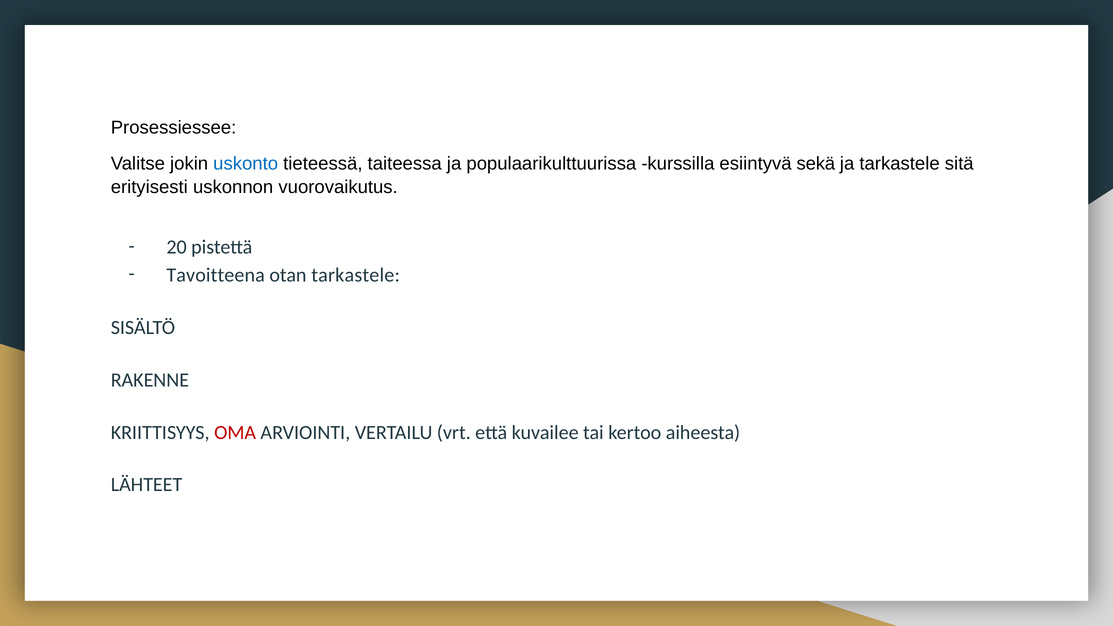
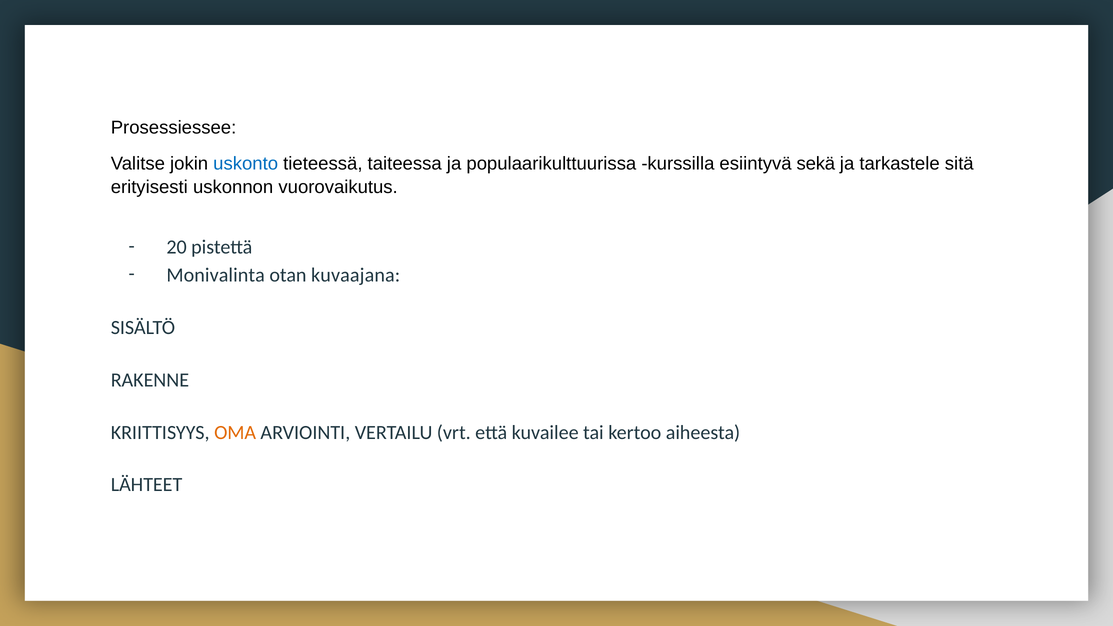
Tavoitteena: Tavoitteena -> Monivalinta (216, 275)
otan tarkastele: tarkastele -> kuvaajana (356, 275)
OMA colour: red -> orange (235, 432)
